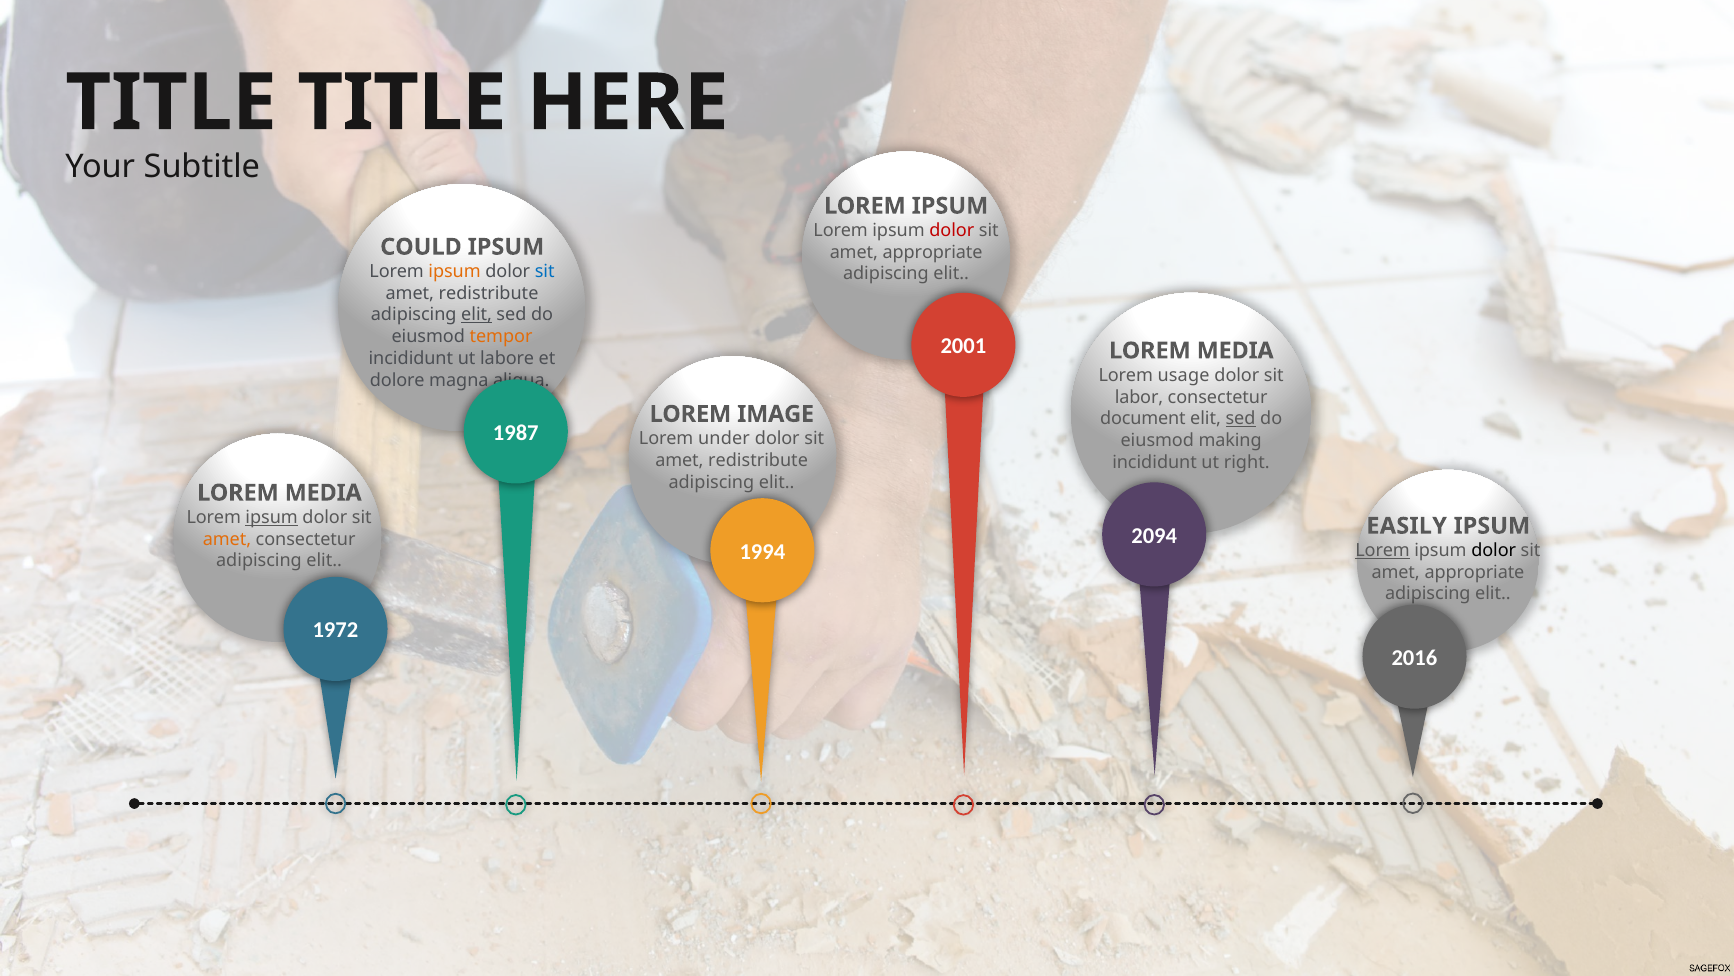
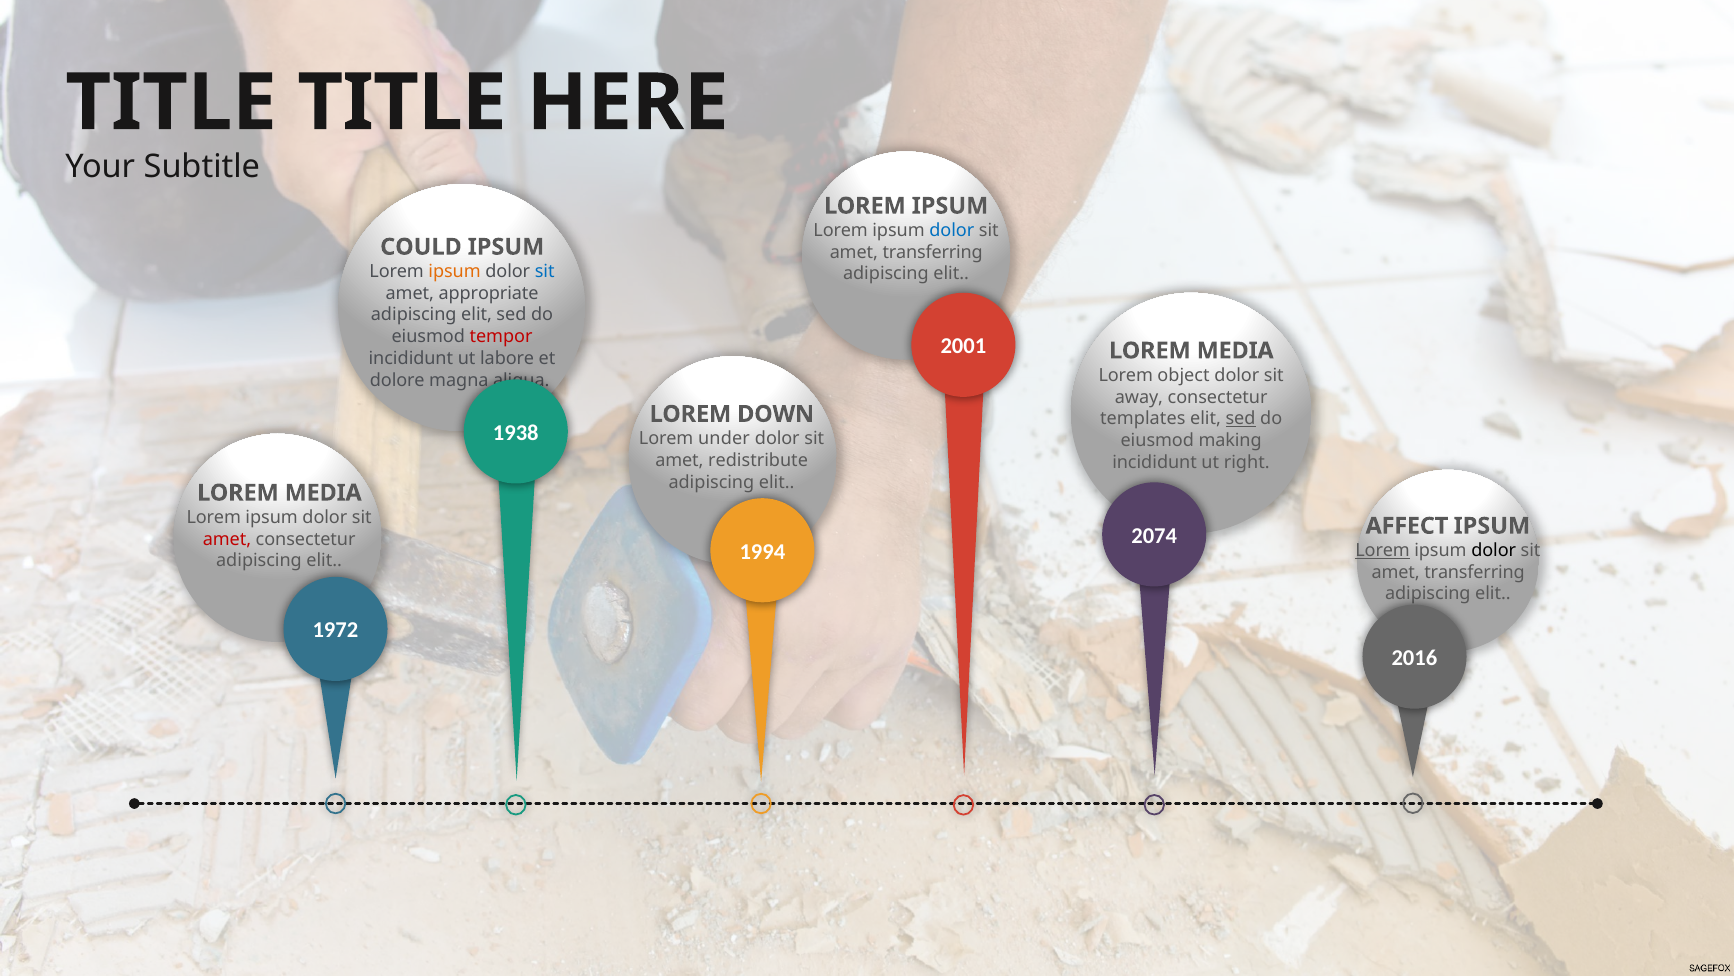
dolor colour: red -> blue (952, 230)
appropriate: appropriate -> transferring (933, 252)
redistribute: redistribute -> appropriate (489, 293)
elit underline: present -> none (477, 315)
tempor colour: orange -> red (501, 336)
usage: usage -> object (1184, 375)
labor: labor -> away (1139, 397)
IMAGE: IMAGE -> DOWN (776, 414)
document: document -> templates (1143, 418)
1987: 1987 -> 1938 (516, 433)
ipsum underline: present -> none (272, 517)
EASILY: EASILY -> AFFECT (1407, 526)
2094: 2094 -> 2074 (1154, 536)
amet colour: orange -> red (227, 539)
appropriate: appropriate -> transferring (1475, 572)
